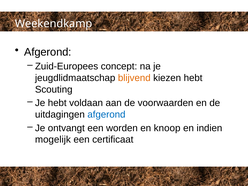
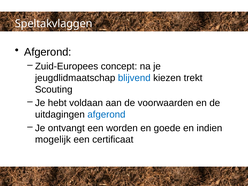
Weekendkamp: Weekendkamp -> Speltakvlaggen (54, 24)
blijvend colour: orange -> blue (134, 78)
kiezen hebt: hebt -> trekt (193, 78)
knoop: knoop -> goede (167, 128)
